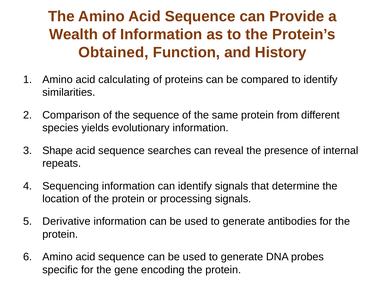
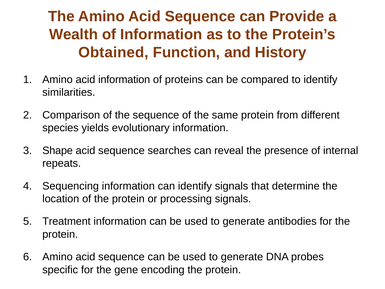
acid calculating: calculating -> information (124, 79)
Derivative: Derivative -> Treatment (66, 221)
